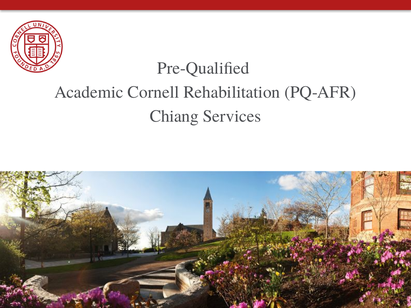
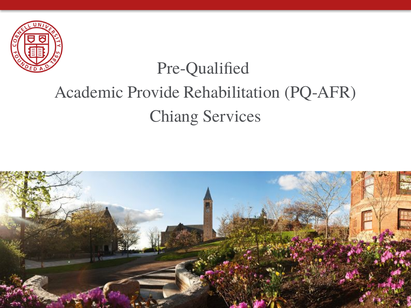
Cornell: Cornell -> Provide (154, 92)
